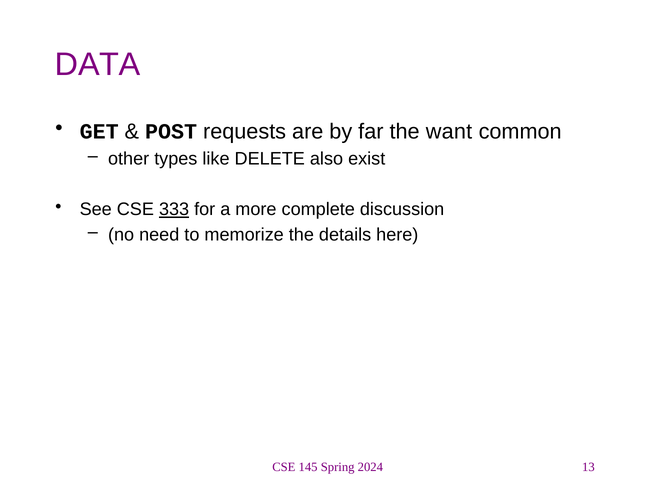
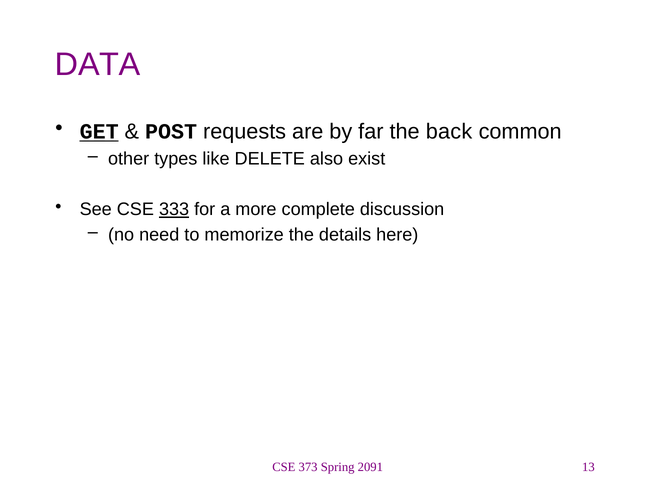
GET underline: none -> present (99, 132)
want: want -> back (449, 132)
145: 145 -> 373 (308, 467)
2024: 2024 -> 2091 (370, 467)
